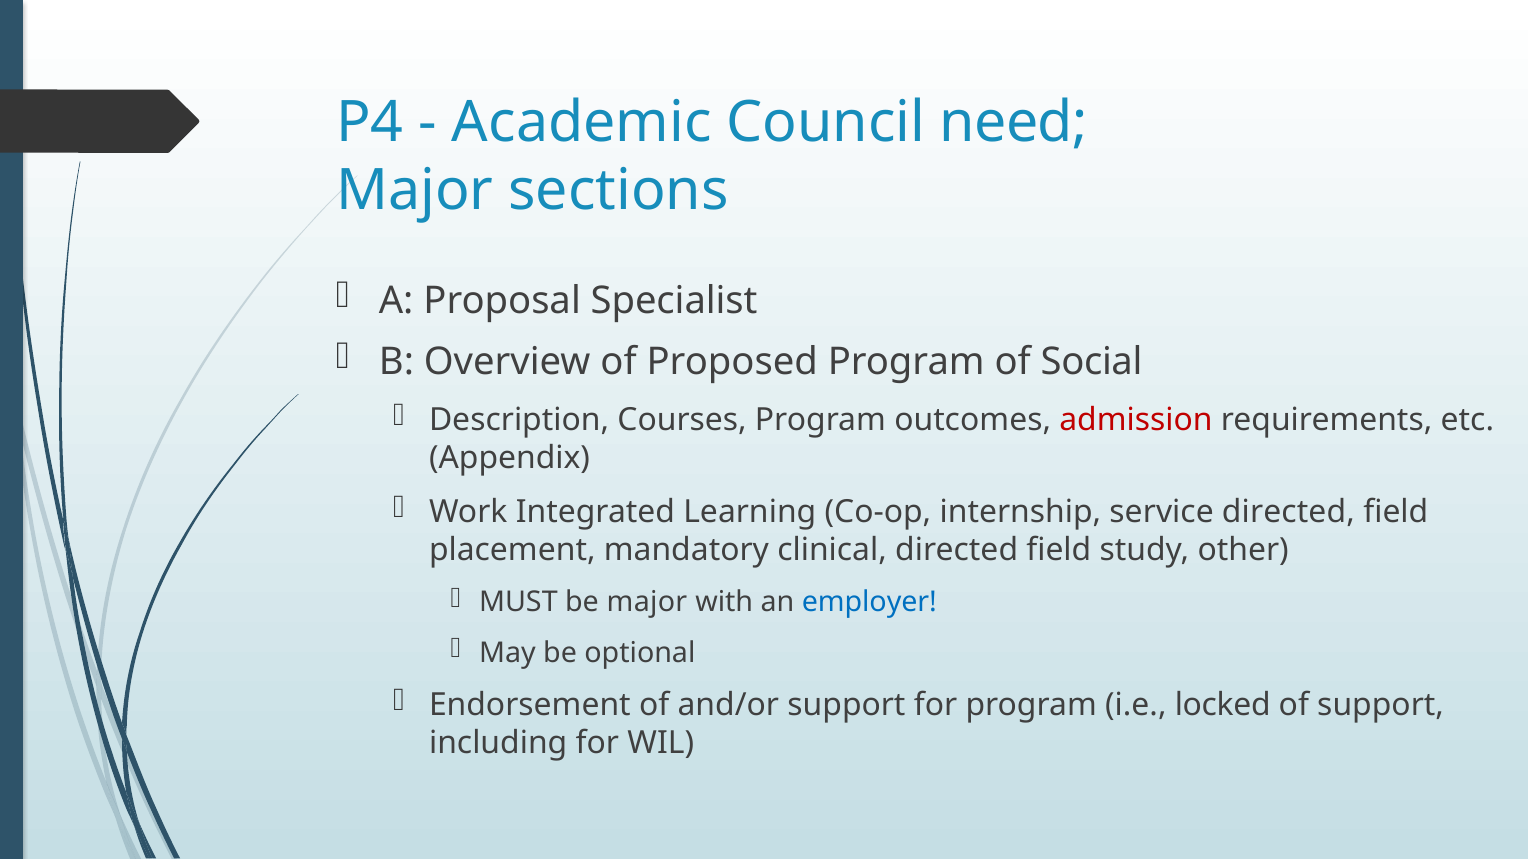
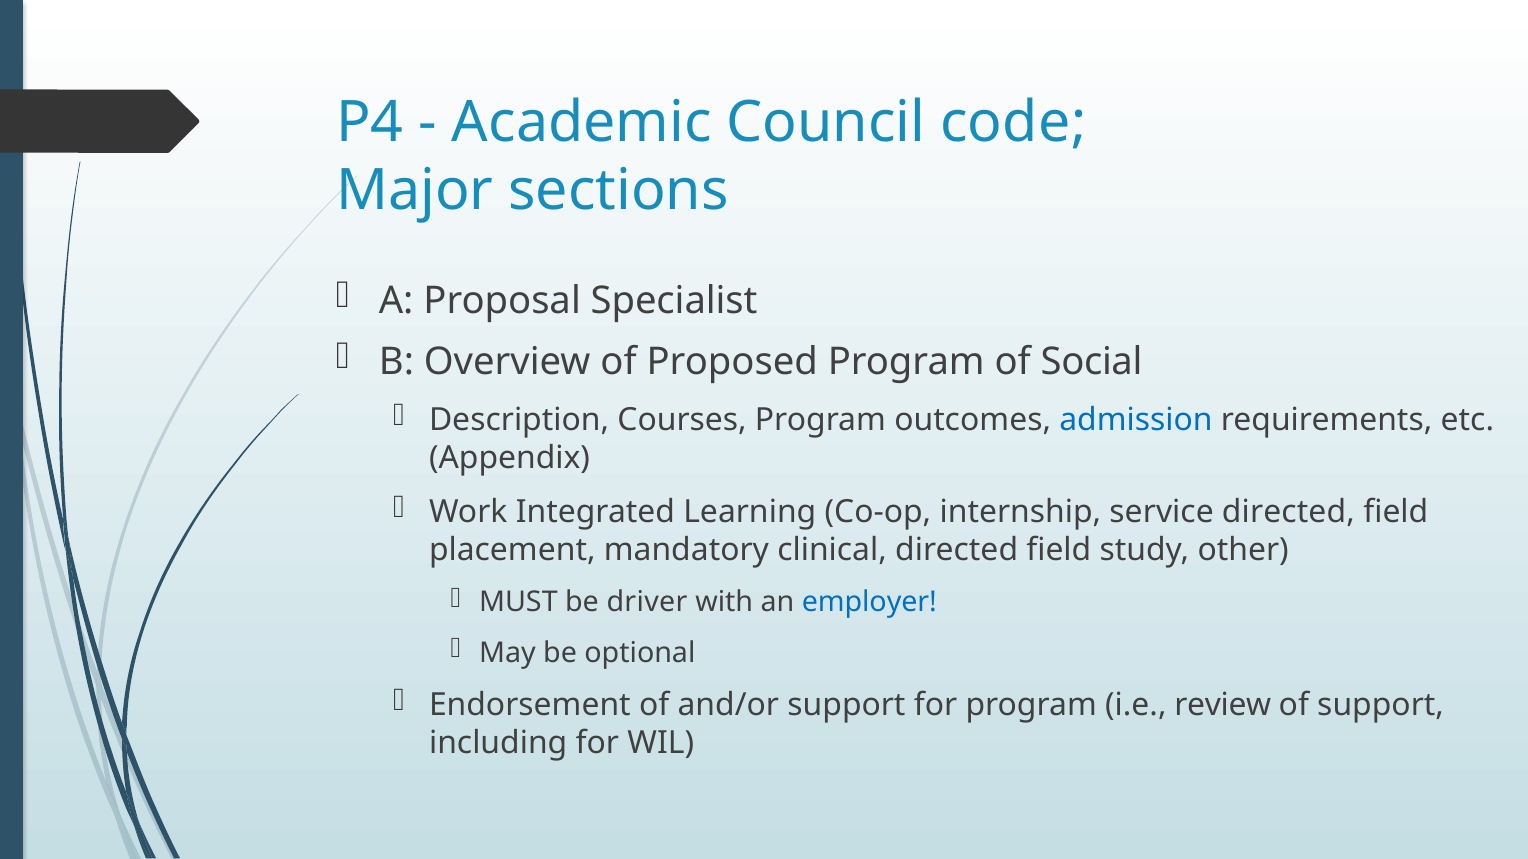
need: need -> code (1013, 122)
admission colour: red -> blue (1136, 420)
be major: major -> driver (647, 603)
locked: locked -> review (1223, 705)
